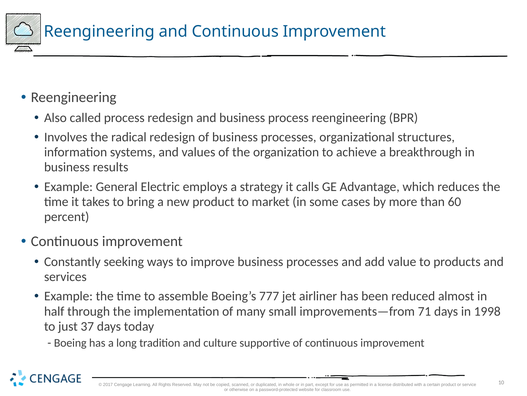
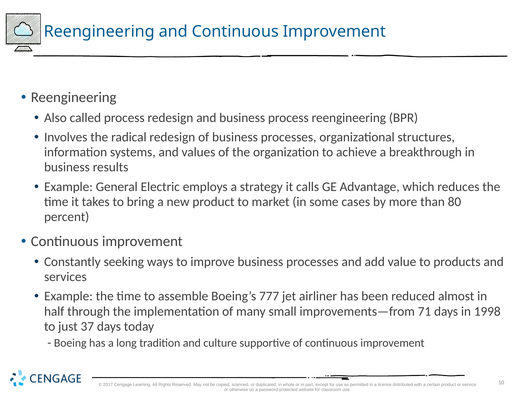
60: 60 -> 80 (454, 201)
